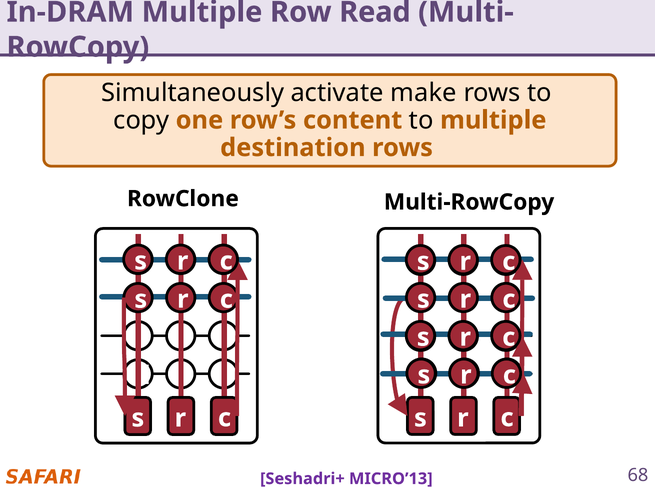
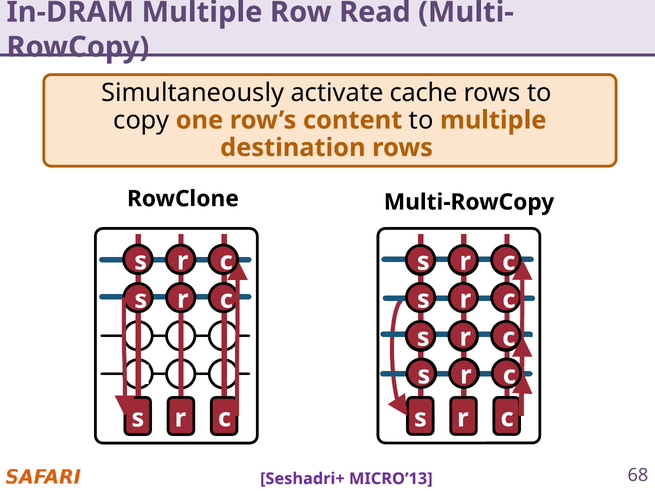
make: make -> cache (424, 93)
